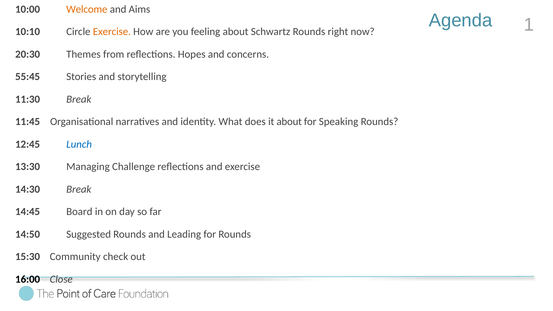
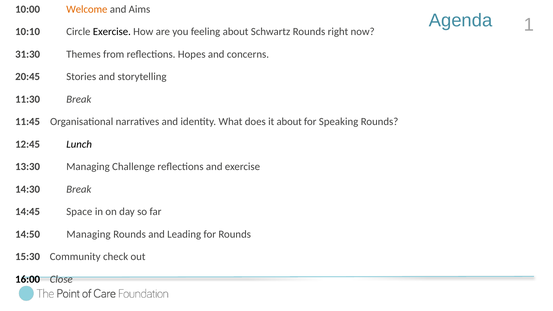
Exercise colour: orange -> black (112, 32)
20:30: 20:30 -> 31:30 (28, 54)
55:45: 55:45 -> 20:45 (28, 77)
Lunch colour: blue -> black (79, 144)
Board: Board -> Space (79, 212)
14:50 Suggested: Suggested -> Managing (89, 234)
